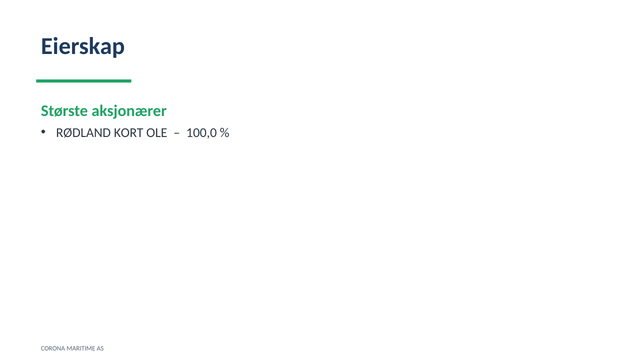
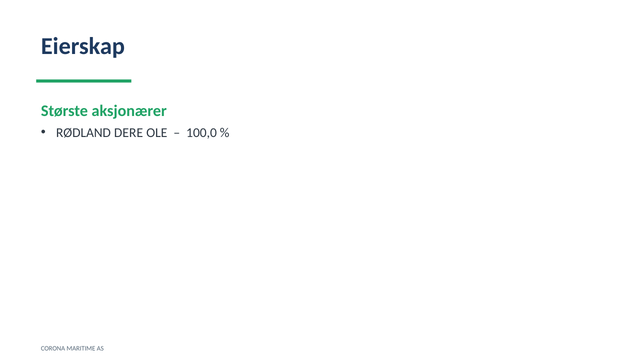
KORT: KORT -> DERE (129, 132)
